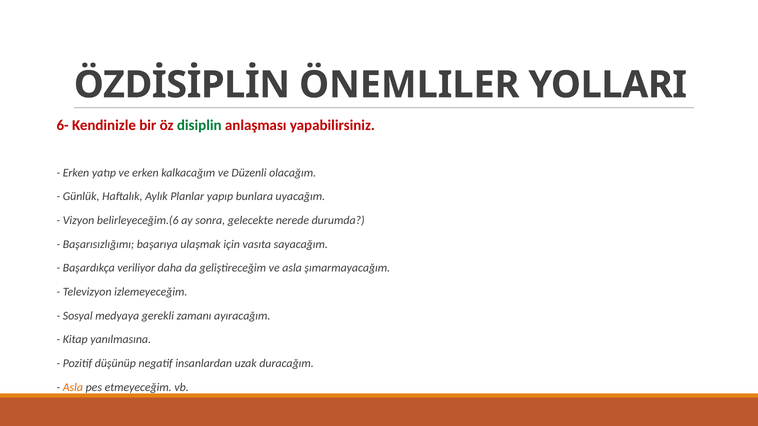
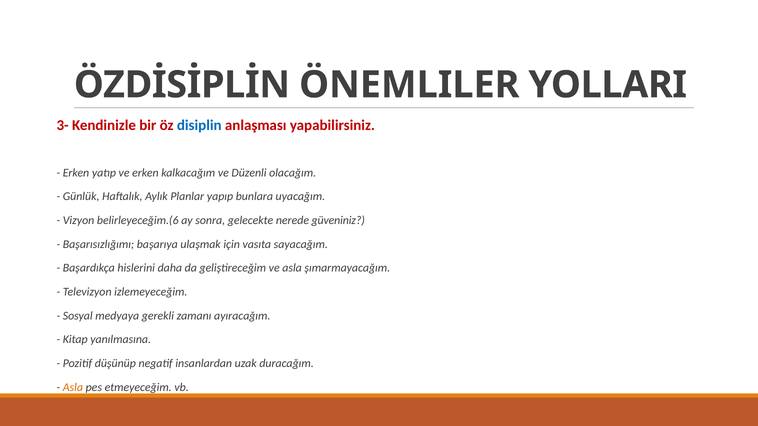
6-: 6- -> 3- (63, 126)
disiplin colour: green -> blue (199, 126)
durumda: durumda -> güveniniz (338, 220)
veriliyor: veriliyor -> hislerini (136, 268)
